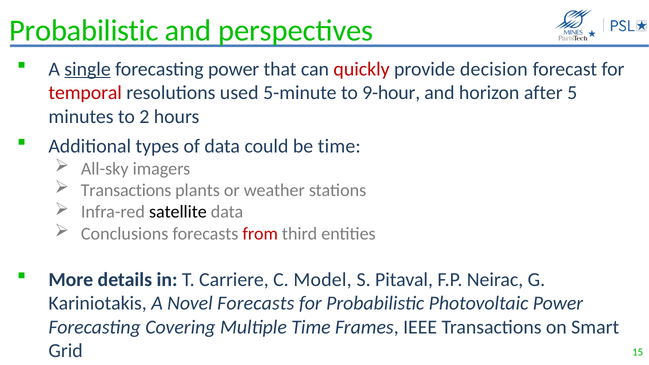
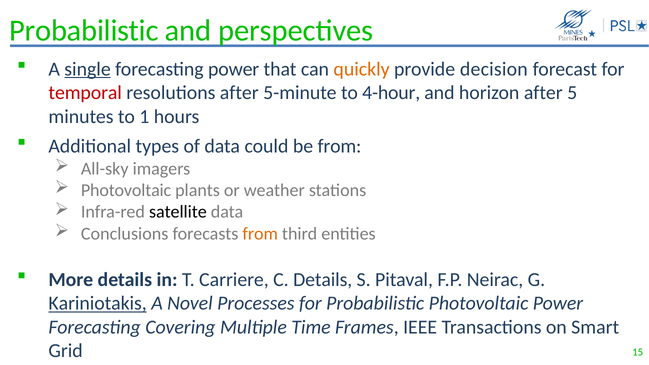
quickly colour: red -> orange (362, 69)
resolutions used: used -> after (239, 93)
9-hour: 9-hour -> 4-hour (391, 93)
2: 2 -> 1 (144, 117)
be time: time -> from (339, 146)
Transactions: Transactions -> Photovoltaic (126, 190)
from colour: red -> orange (260, 234)
C Model: Model -> Details (323, 280)
Kariniotakis underline: none -> present (98, 303)
Novel Forecasts: Forecasts -> Processes (256, 303)
